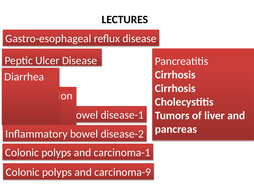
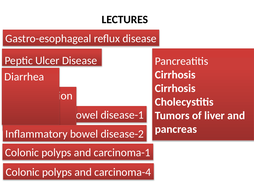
carcinoma-9: carcinoma-9 -> carcinoma-4 (123, 172)
